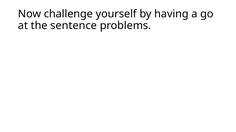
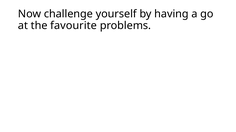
sentence: sentence -> favourite (74, 26)
